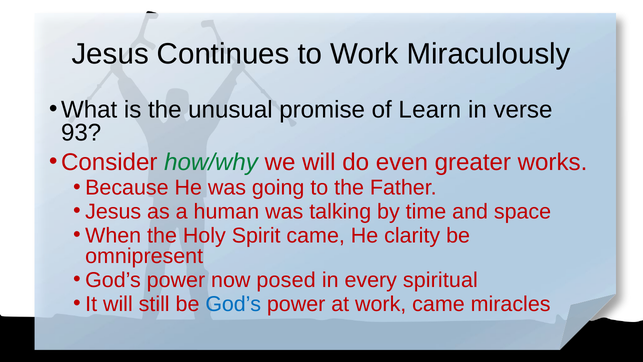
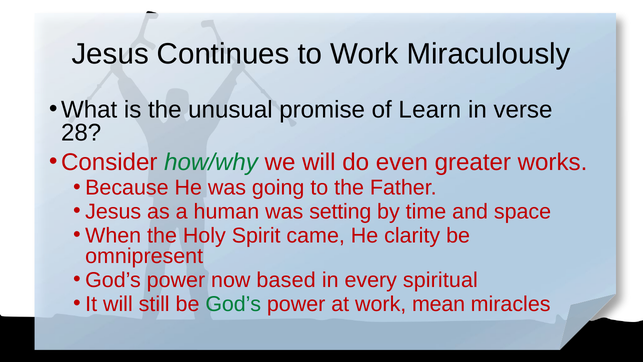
93: 93 -> 28 (81, 133)
talking: talking -> setting (340, 211)
posed: posed -> based (286, 280)
God’s colour: blue -> green (233, 304)
work came: came -> mean (439, 304)
